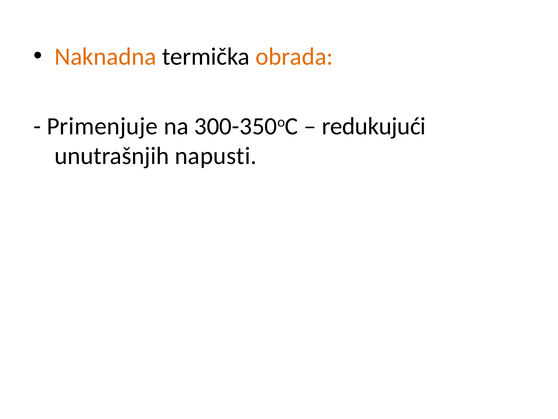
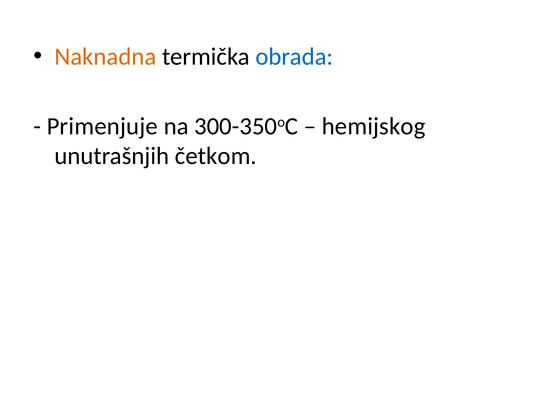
obrada colour: orange -> blue (294, 57)
redukujući: redukujući -> hemijskog (374, 126)
napusti: napusti -> četkom (216, 156)
